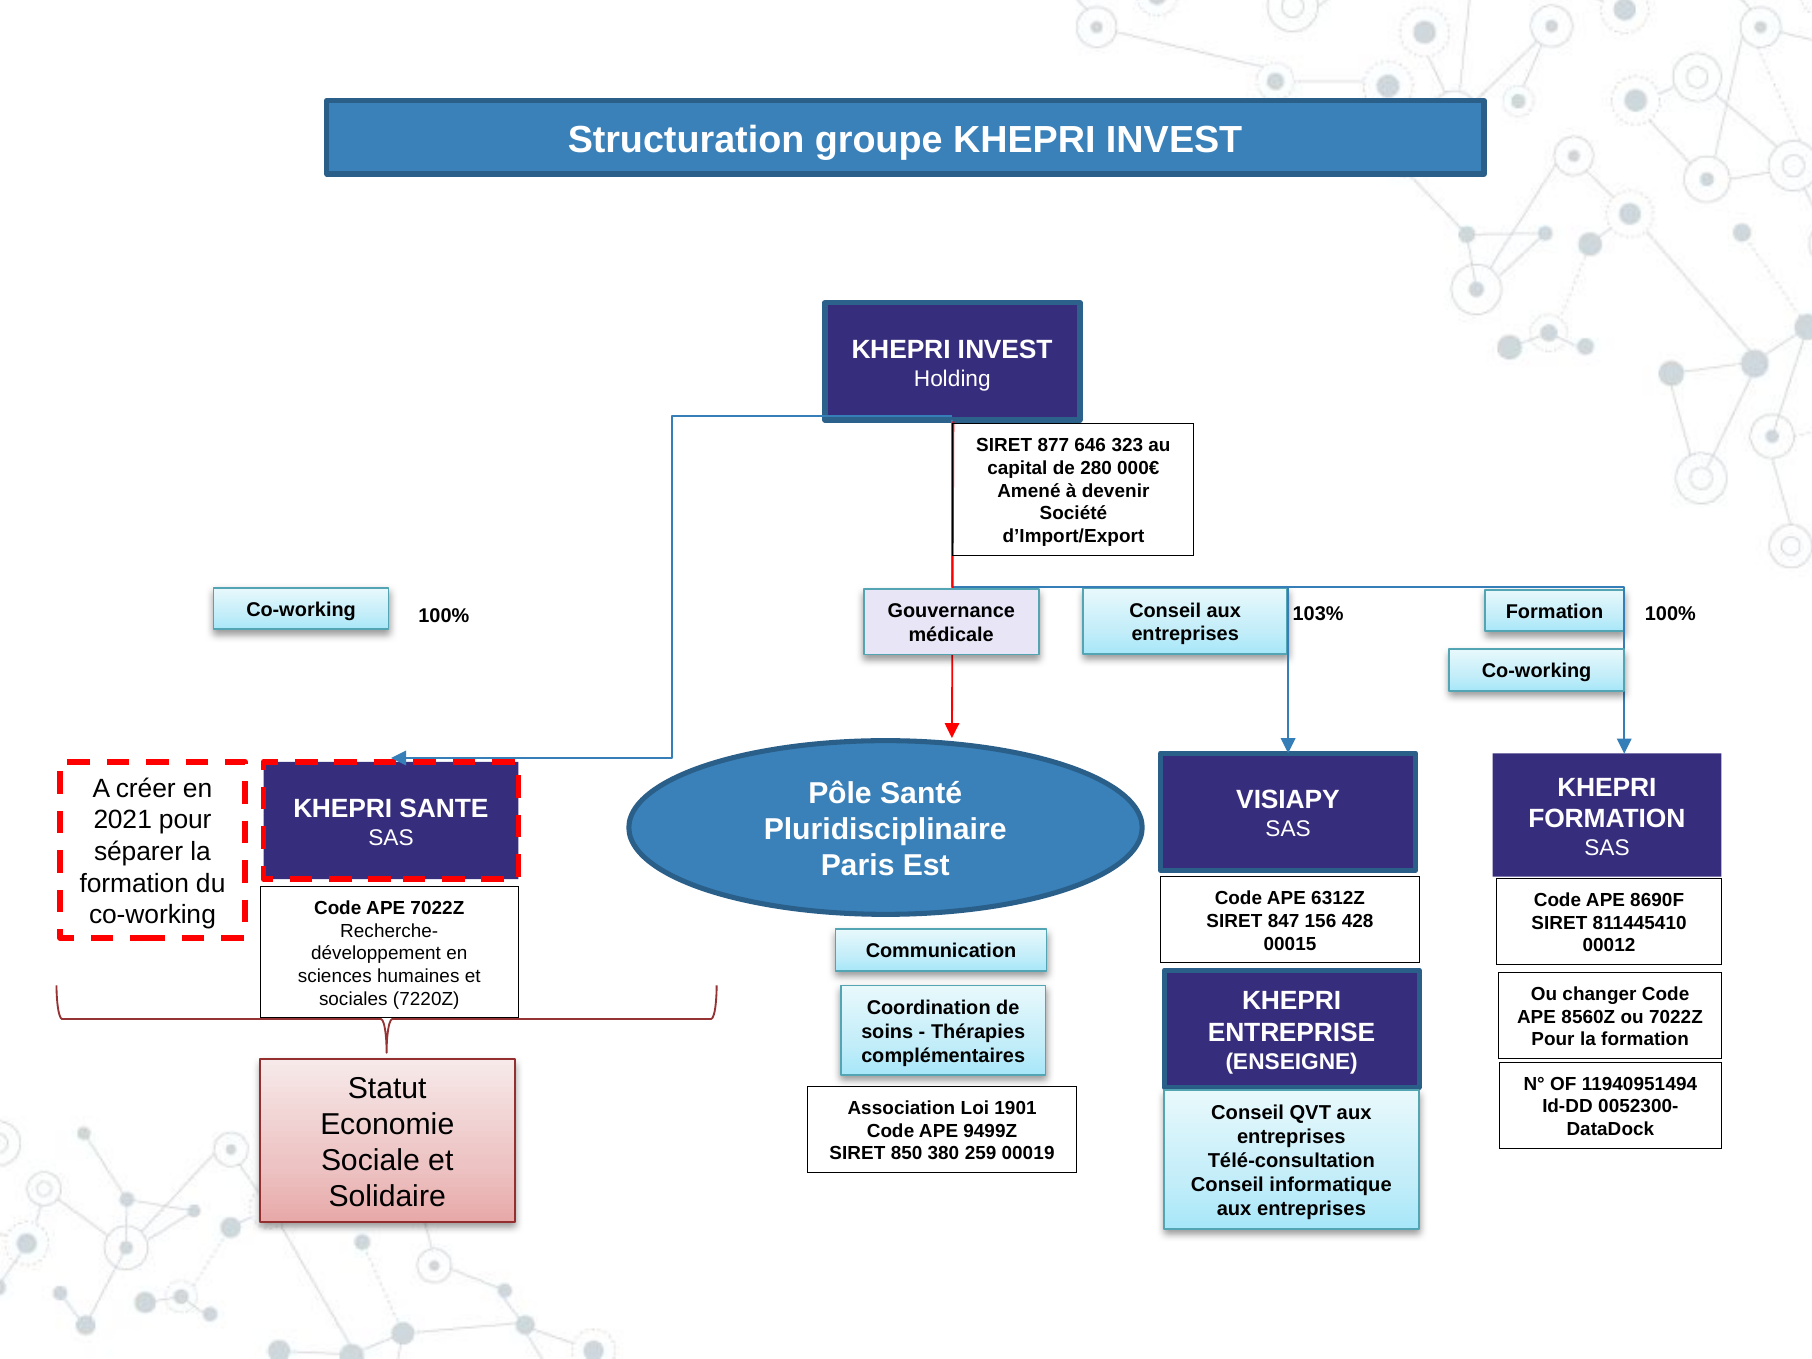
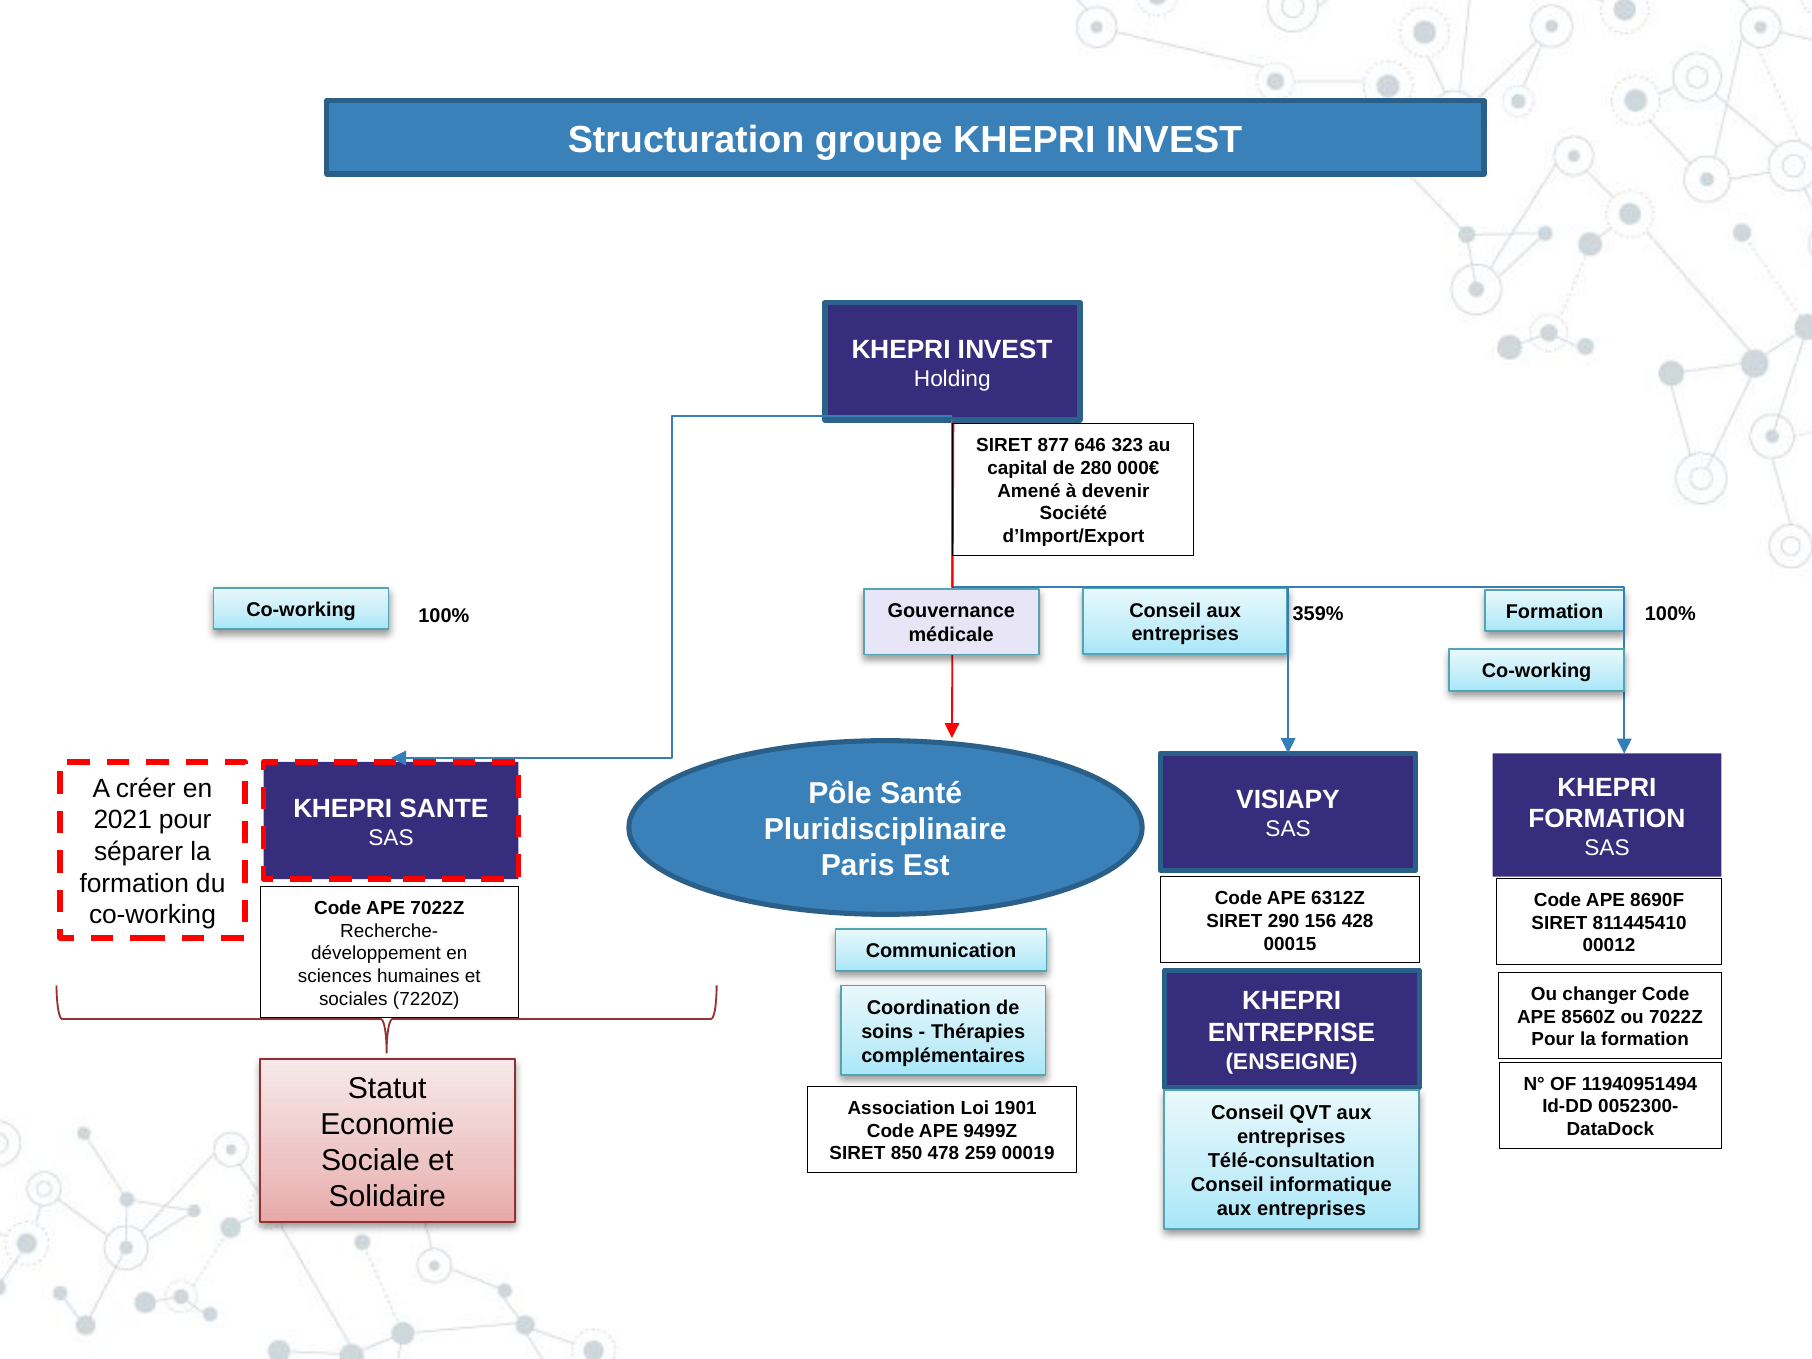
103%: 103% -> 359% (1318, 614)
847: 847 -> 290 (1284, 921)
380: 380 -> 478 (943, 1154)
